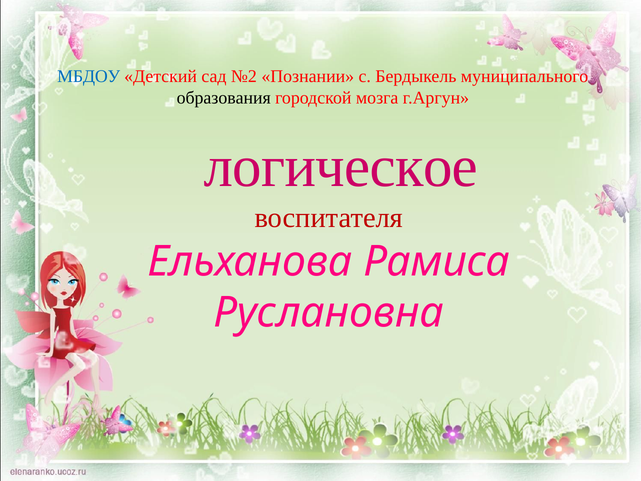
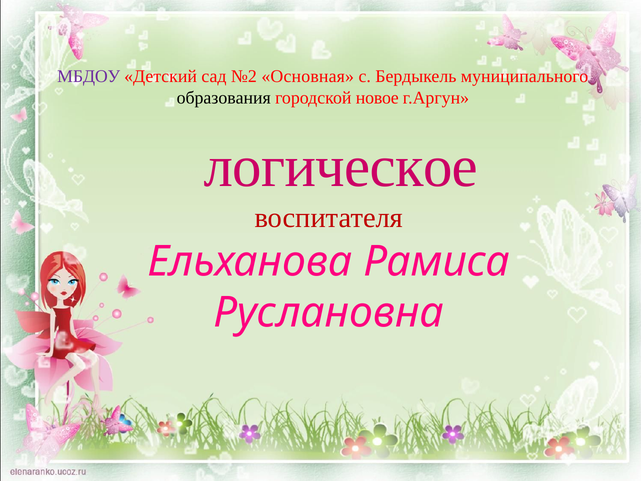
МБДОУ colour: blue -> purple (89, 76)
Познании: Познании -> Основная (308, 76)
мозга: мозга -> новое (377, 98)
